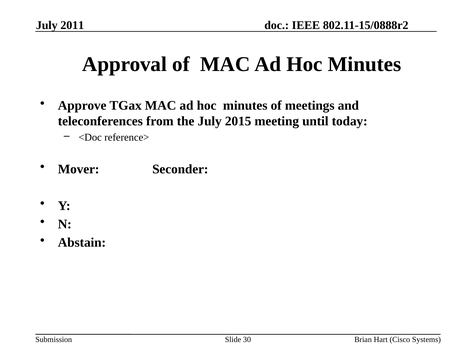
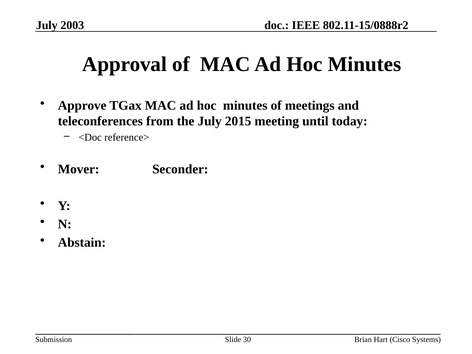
2011: 2011 -> 2003 (72, 25)
